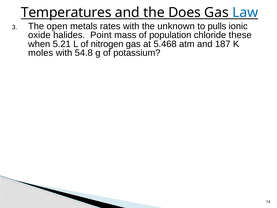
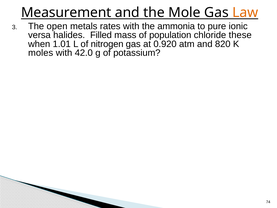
Temperatures: Temperatures -> Measurement (66, 13)
Does: Does -> Mole (184, 13)
Law colour: blue -> orange (245, 13)
unknown: unknown -> ammonia (176, 26)
pulls: pulls -> pure (217, 26)
oxide: oxide -> versa (39, 35)
Point: Point -> Filled (101, 35)
5.21: 5.21 -> 1.01 (62, 44)
5.468: 5.468 -> 0.920 (165, 44)
187: 187 -> 820 (223, 44)
54.8: 54.8 -> 42.0 (84, 53)
